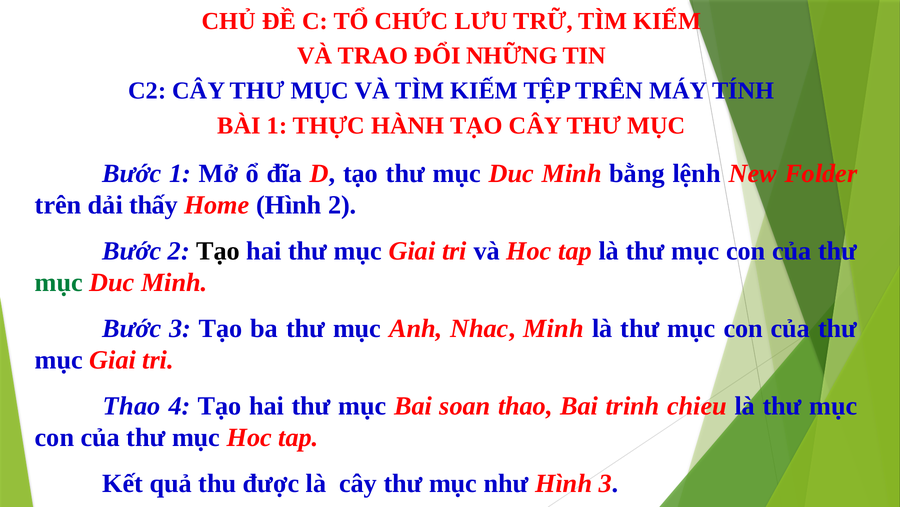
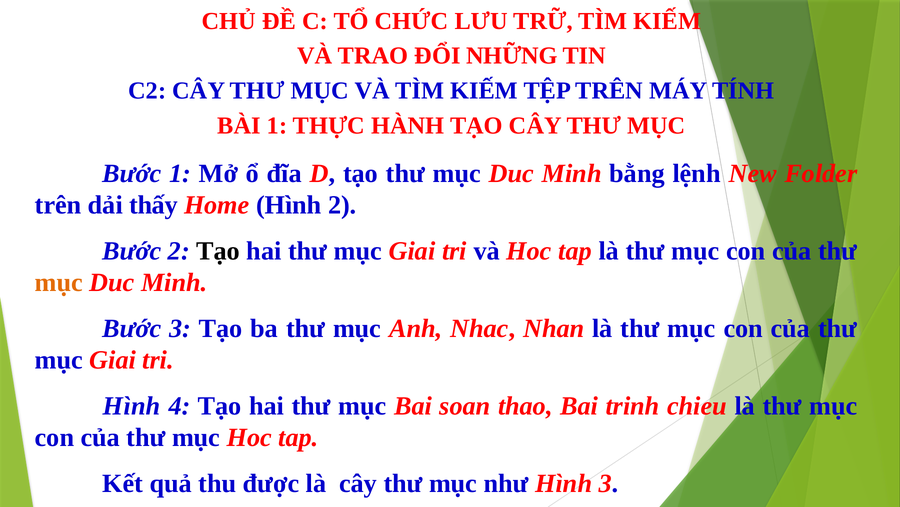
mục colour: green -> orange (59, 282)
Nhac Minh: Minh -> Nhan (554, 328)
Thao: Thao -> Hình (132, 405)
